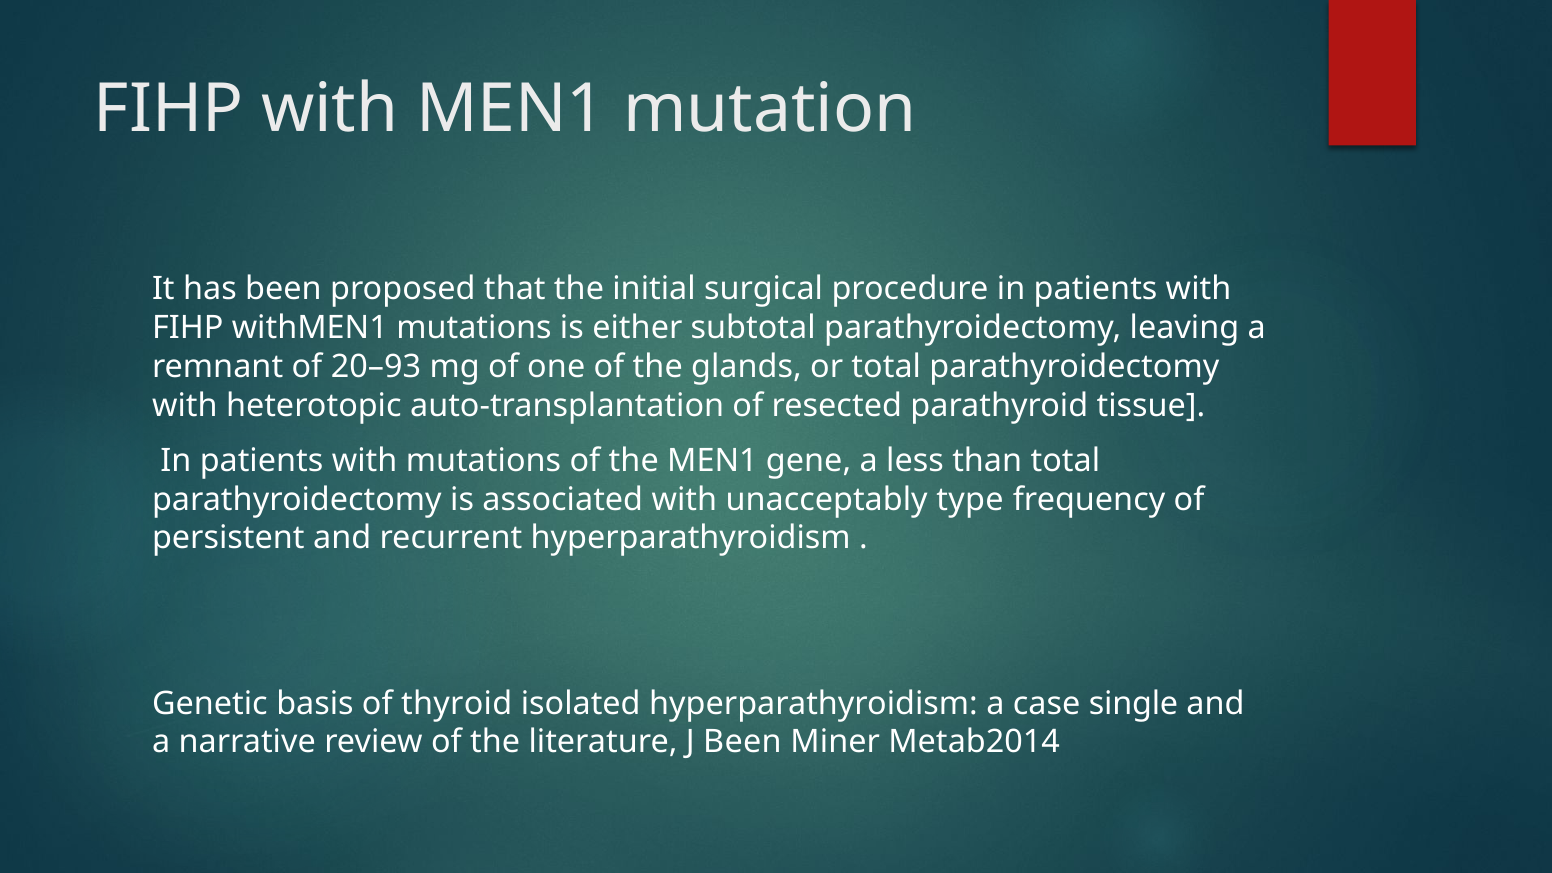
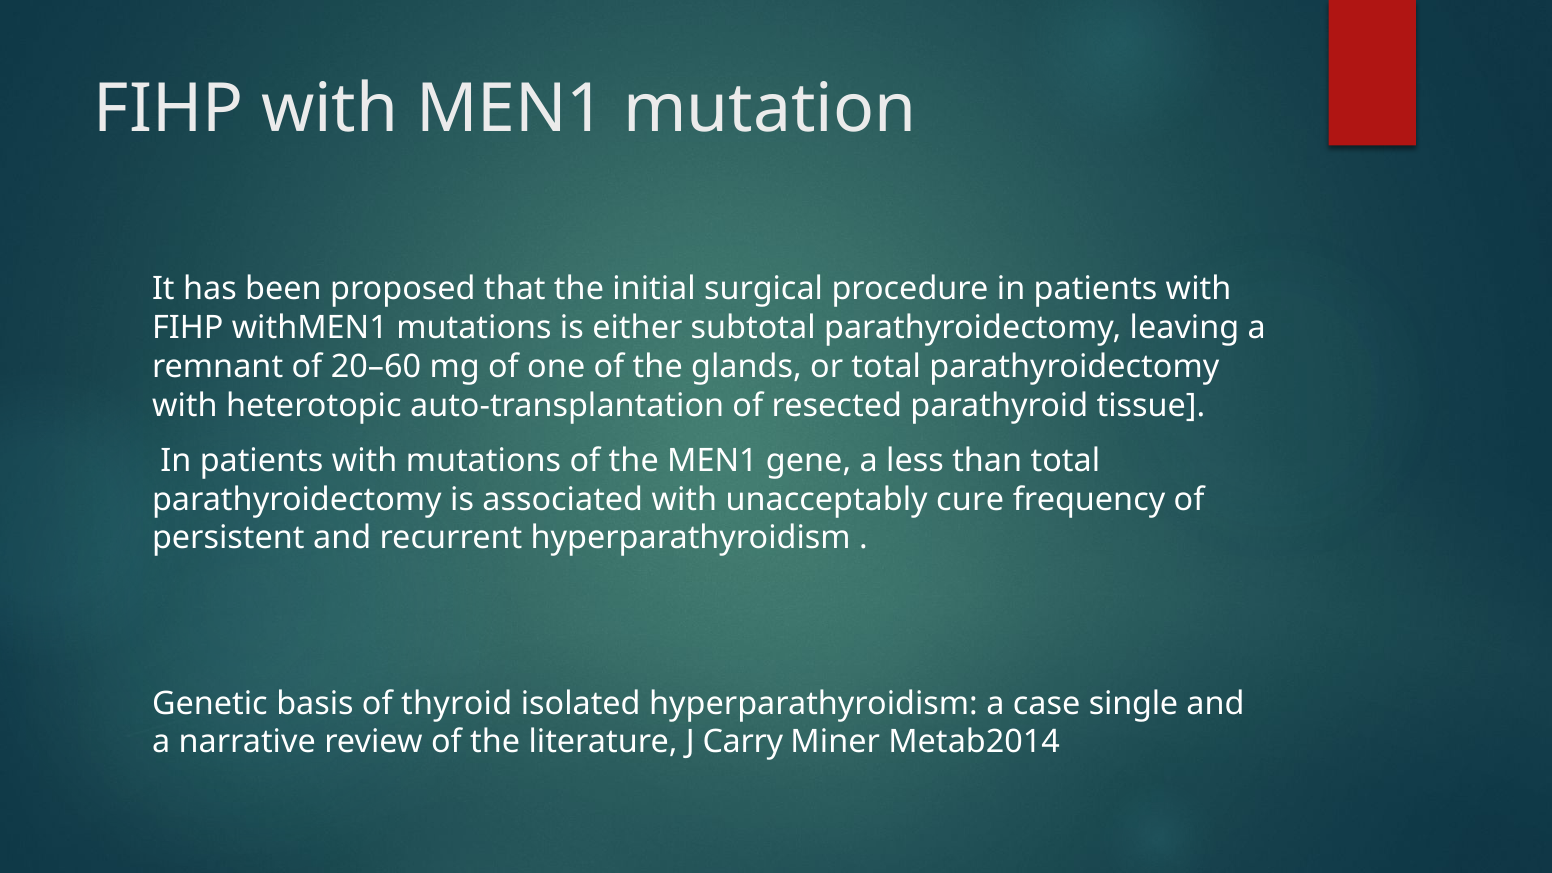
20–93: 20–93 -> 20–60 (376, 367)
type: type -> cure (970, 499)
J Been: Been -> Carry (743, 742)
